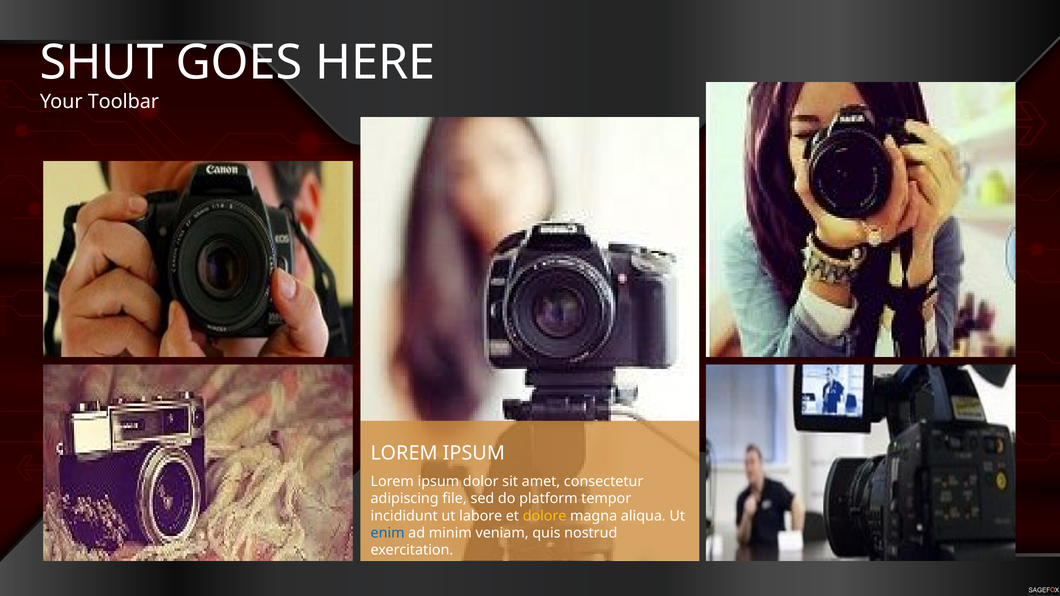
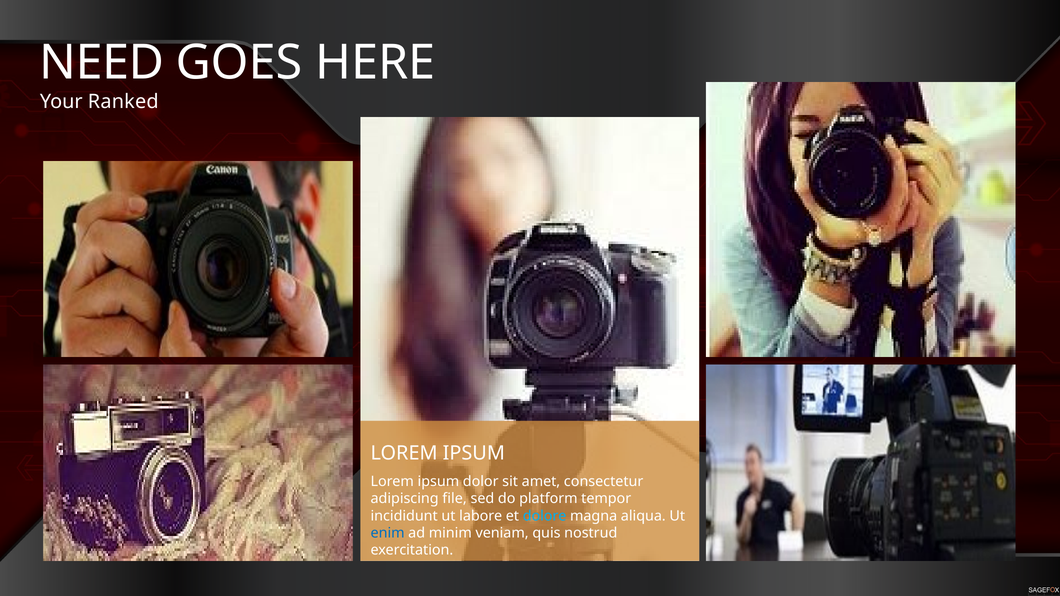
SHUT: SHUT -> NEED (102, 63)
Toolbar: Toolbar -> Ranked (123, 102)
dolore colour: yellow -> light blue (545, 516)
